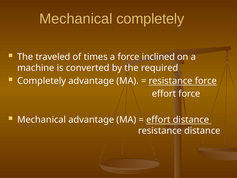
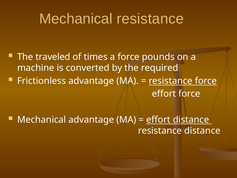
Mechanical completely: completely -> resistance (150, 19)
inclined: inclined -> pounds (158, 57)
Completely: Completely -> Frictionless (42, 81)
